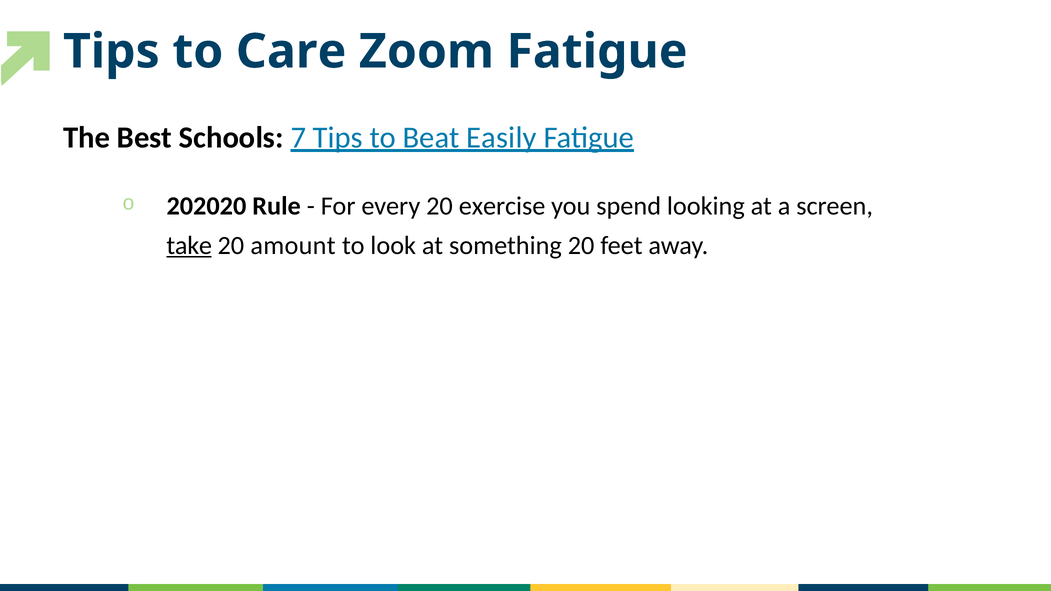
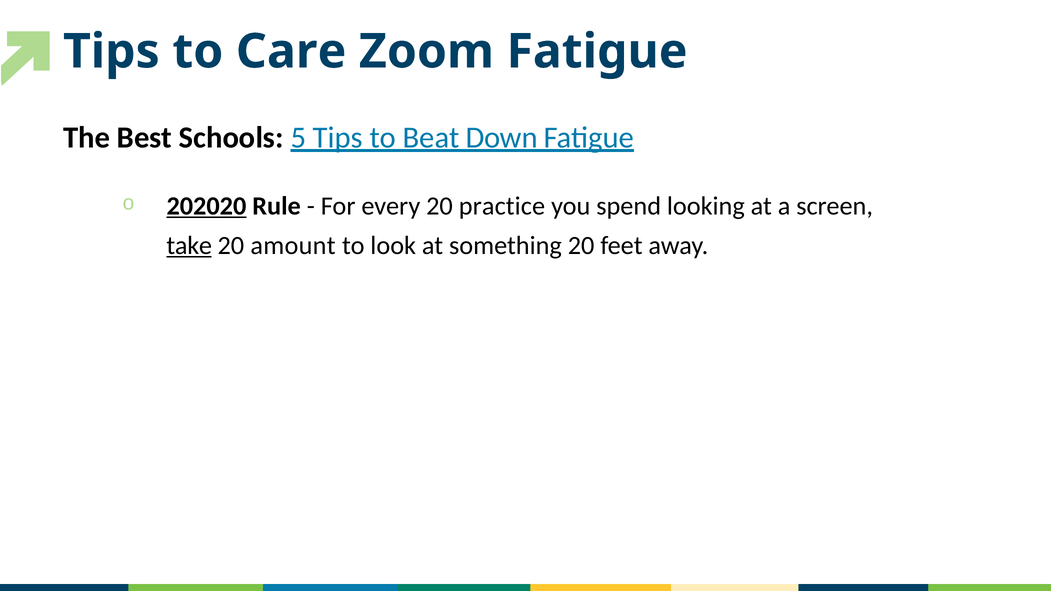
7: 7 -> 5 (298, 138)
Easily: Easily -> Down (502, 138)
202020 underline: none -> present (206, 206)
exercise: exercise -> practice (502, 206)
